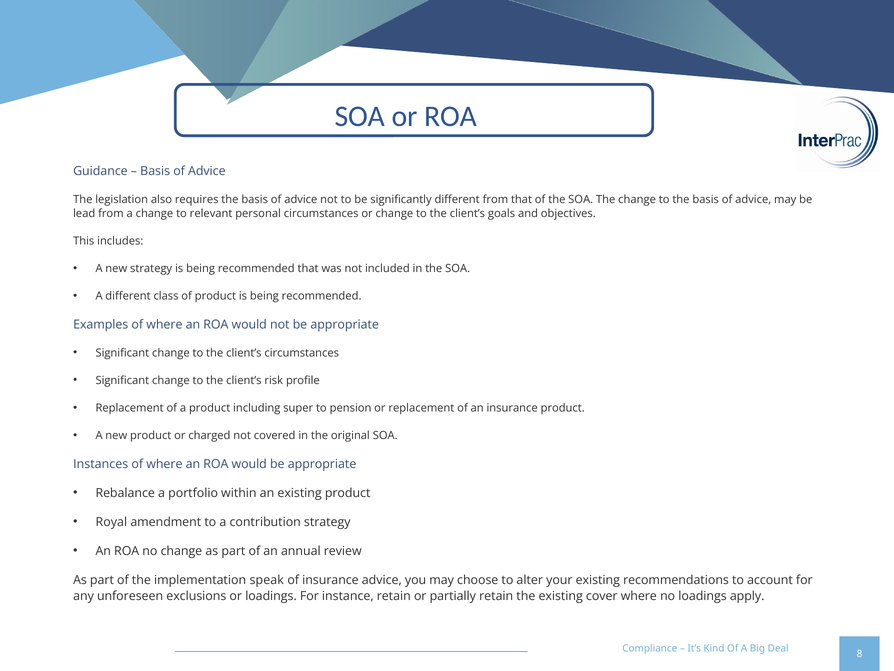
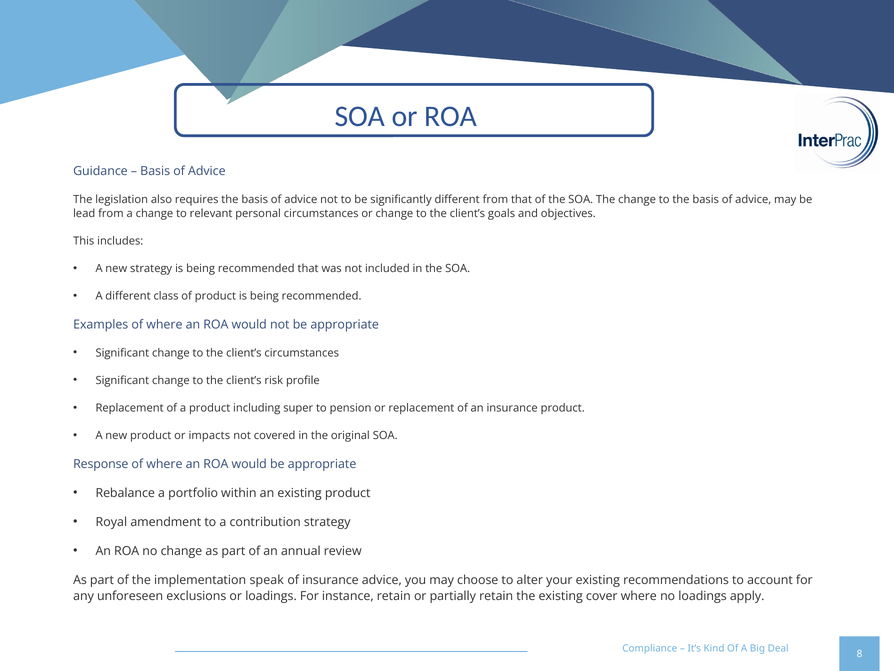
charged: charged -> impacts (209, 435)
Instances: Instances -> Response (101, 464)
